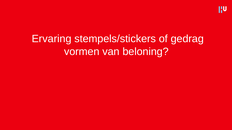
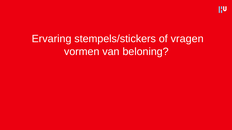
gedrag: gedrag -> vragen (187, 39)
